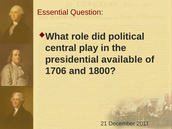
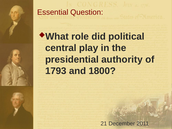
available: available -> authority (122, 59)
1706: 1706 -> 1793 (56, 71)
